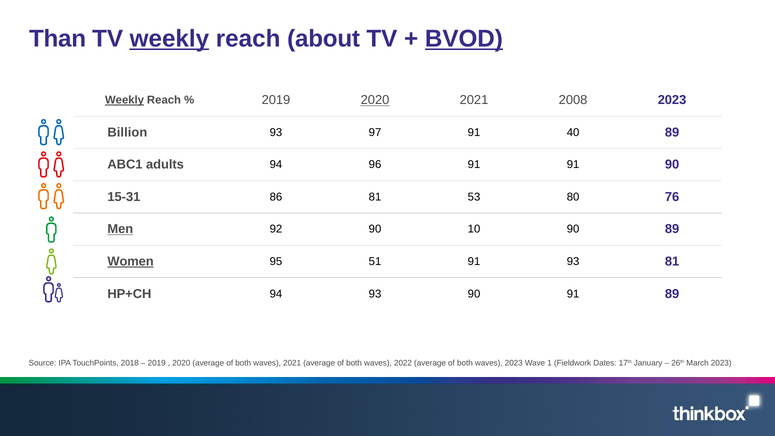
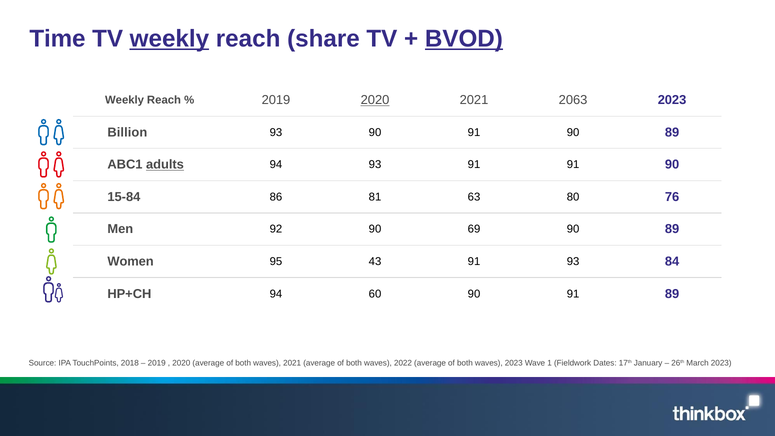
Than: Than -> Time (57, 39)
about: about -> share (323, 39)
Weekly underline: present -> none (125, 100)
2008: 2008 -> 2063 (573, 100)
93 97: 97 -> 90 (375, 132)
40: 40 -> 90 (573, 132)
adults underline: none -> present (165, 165)
94 96: 96 -> 93 (375, 165)
15-31: 15-31 -> 15-84 (124, 197)
53: 53 -> 63 (474, 197)
Men underline: present -> none (120, 229)
10: 10 -> 69 (474, 229)
Women underline: present -> none (131, 261)
51: 51 -> 43 (375, 261)
93 81: 81 -> 84 (672, 261)
94 93: 93 -> 60 (375, 294)
